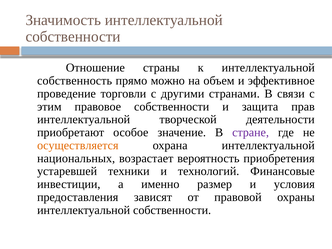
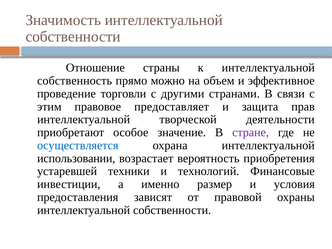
правовое собственности: собственности -> предоставляет (172, 107)
осуществляется colour: orange -> blue (78, 145)
национальных: национальных -> использовании (76, 158)
